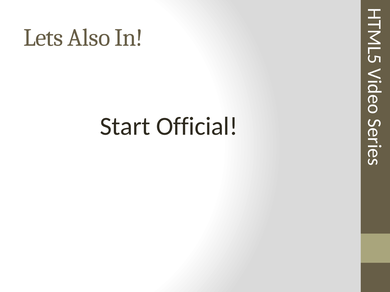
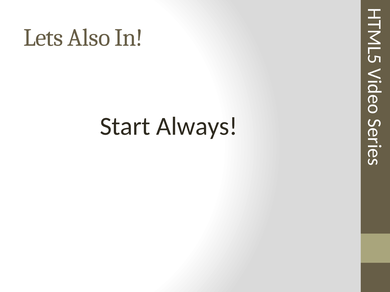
Official: Official -> Always (197, 127)
